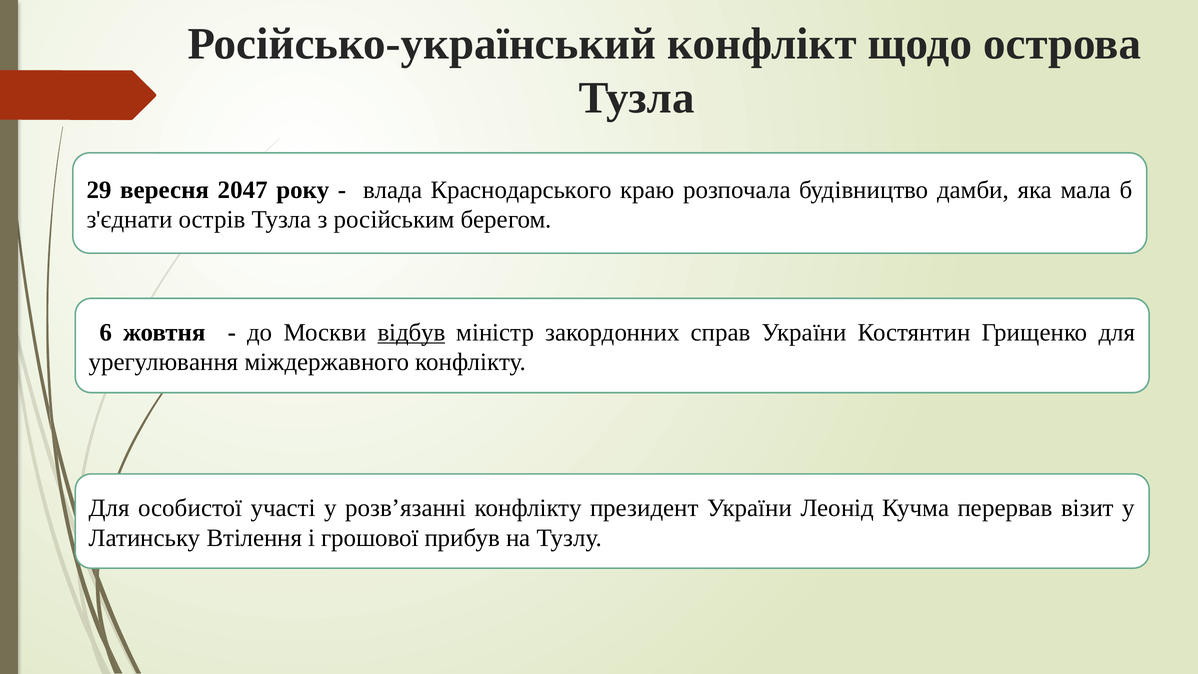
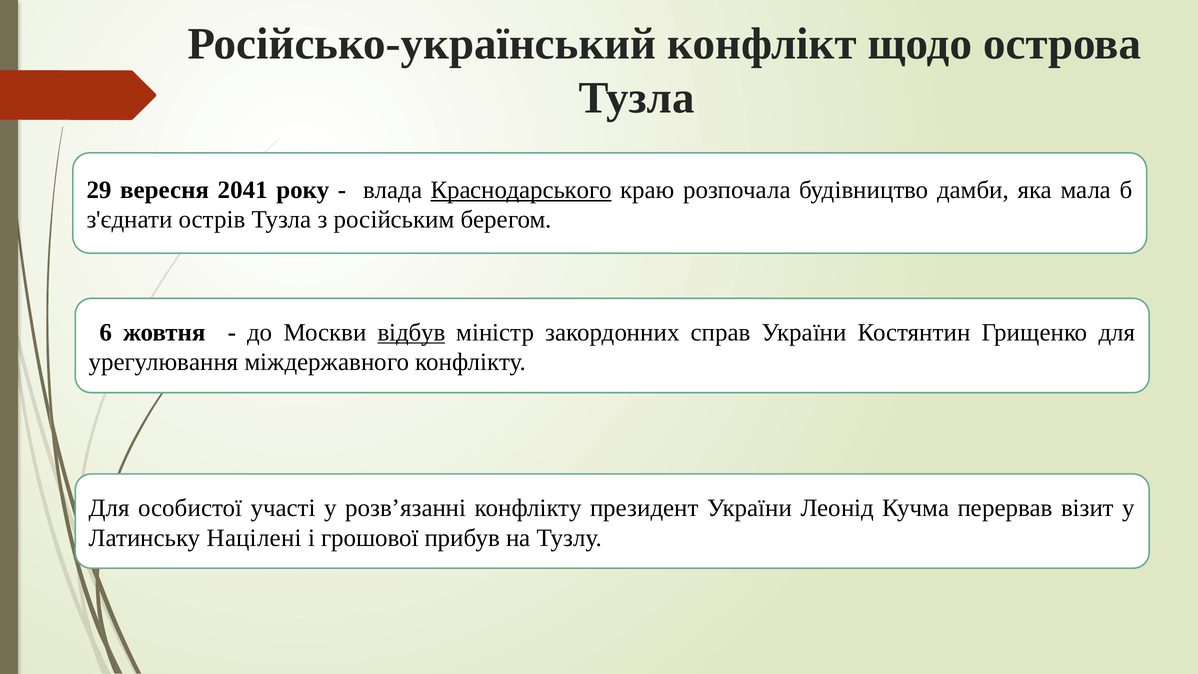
2047: 2047 -> 2041 (243, 190)
Краснодарського underline: none -> present (521, 190)
Втілення: Втілення -> Націлені (254, 538)
